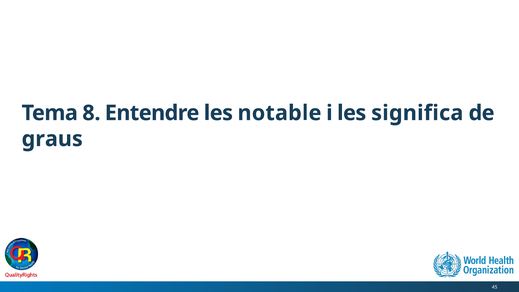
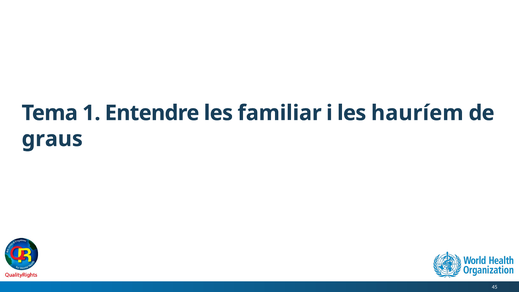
8: 8 -> 1 (91, 113)
notable: notable -> familiar (280, 113)
significa: significa -> hauríem (417, 113)
